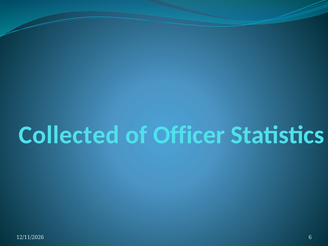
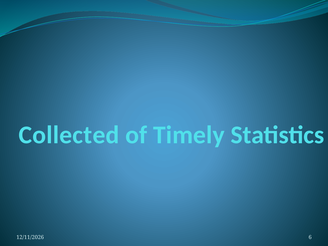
Officer: Officer -> Timely (189, 135)
